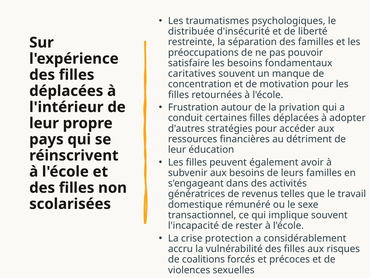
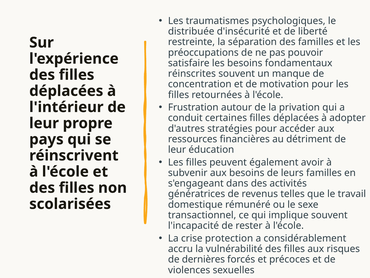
caritatives: caritatives -> réinscrites (192, 74)
coalitions: coalitions -> dernières (203, 259)
